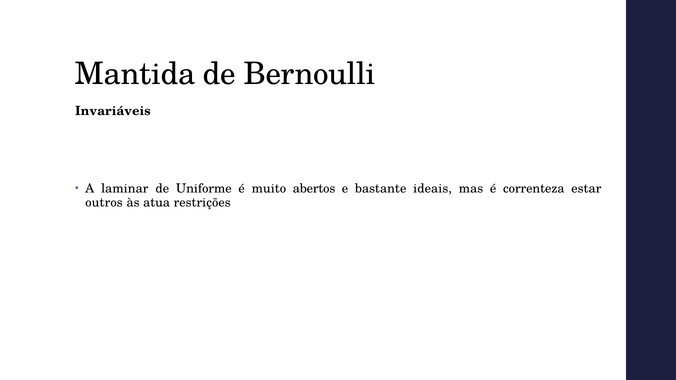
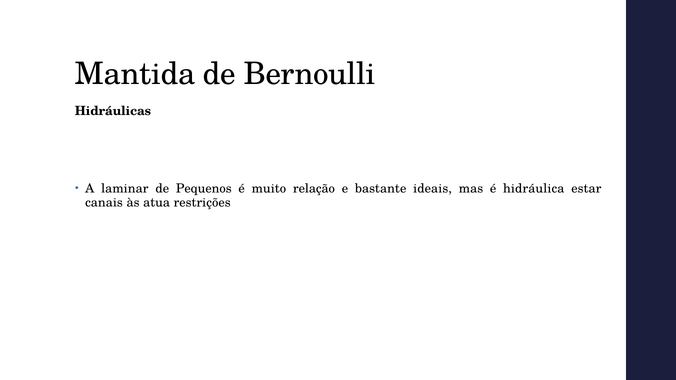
Invariáveis: Invariáveis -> Hidráulicas (113, 111)
Uniforme: Uniforme -> Pequenos (204, 188)
abertos: abertos -> relação (314, 188)
correnteza: correnteza -> hidráulica (534, 188)
outros: outros -> canais (104, 203)
